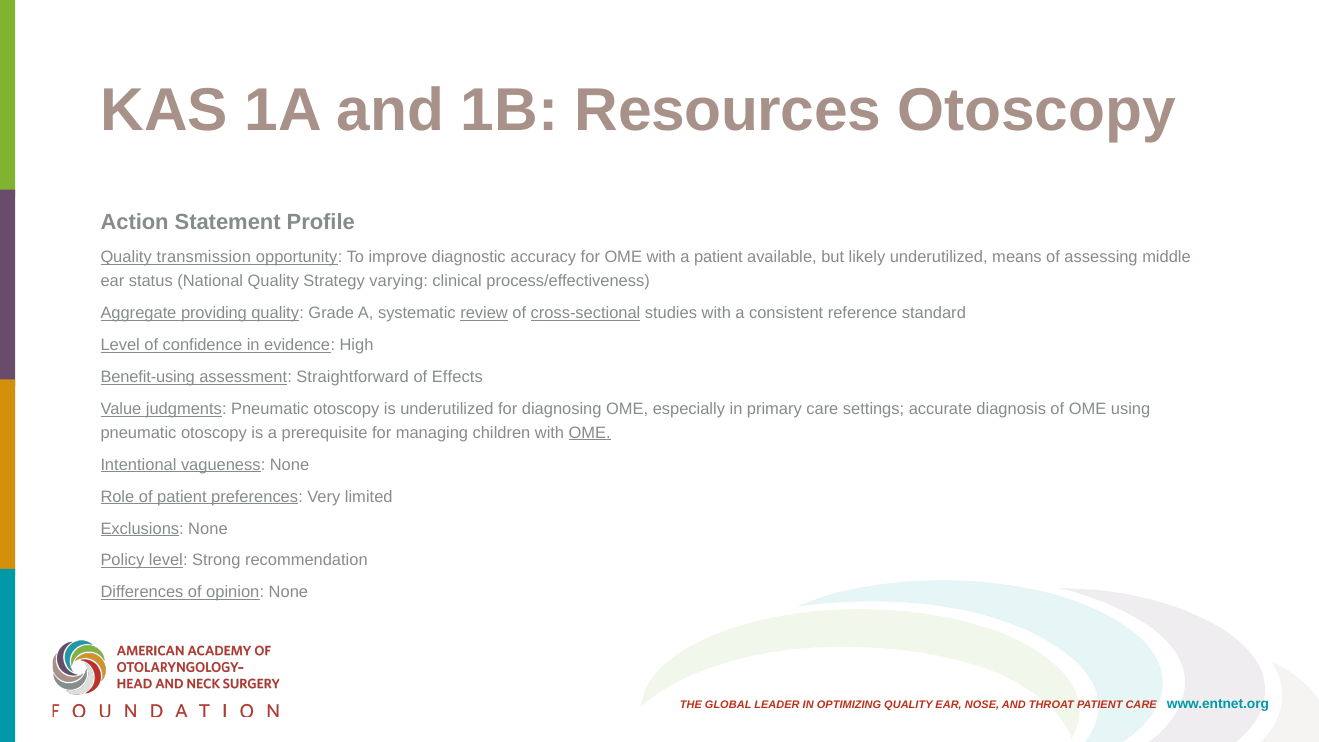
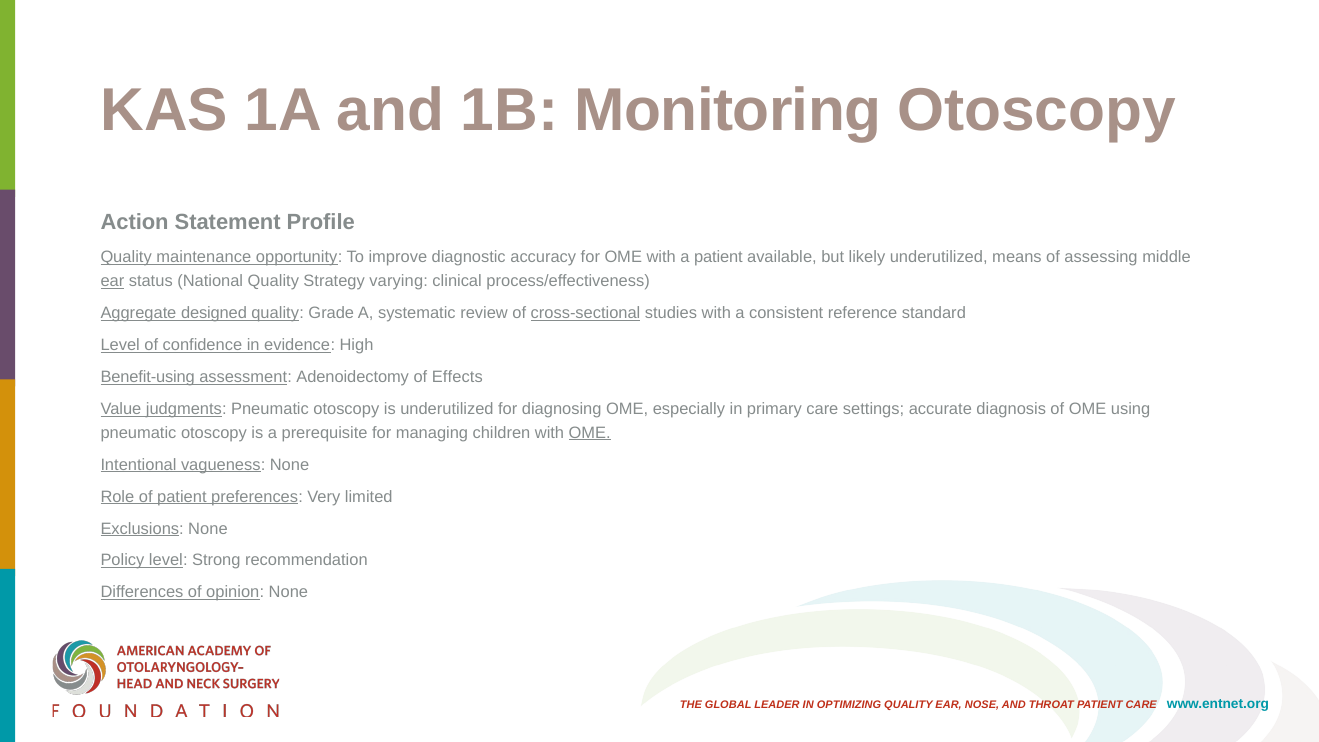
Resources: Resources -> Monitoring (728, 111)
transmission: transmission -> maintenance (204, 257)
ear underline: none -> present (112, 281)
providing: providing -> designed (214, 313)
review underline: present -> none (484, 313)
Straightforward: Straightforward -> Adenoidectomy (353, 377)
